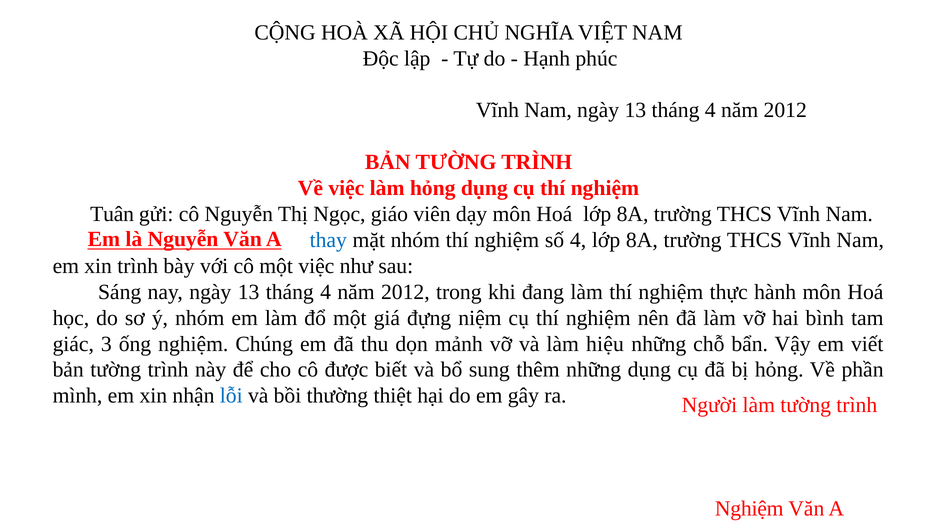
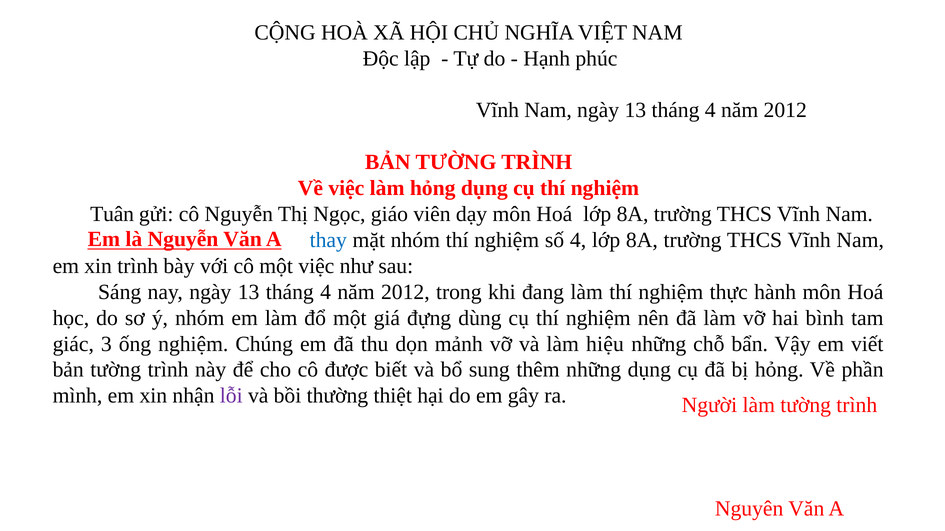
niệm: niệm -> dùng (480, 318)
lỗi colour: blue -> purple (231, 396)
Nghiệm: Nghiệm -> Nguyên (749, 509)
